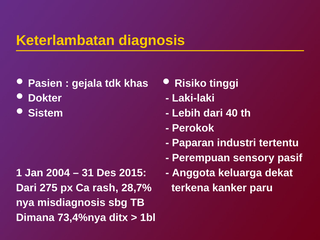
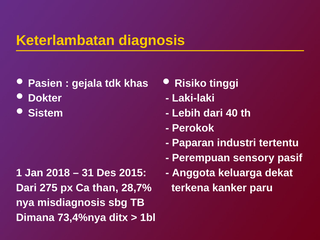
2004: 2004 -> 2018 (58, 173)
rash: rash -> than (105, 188)
